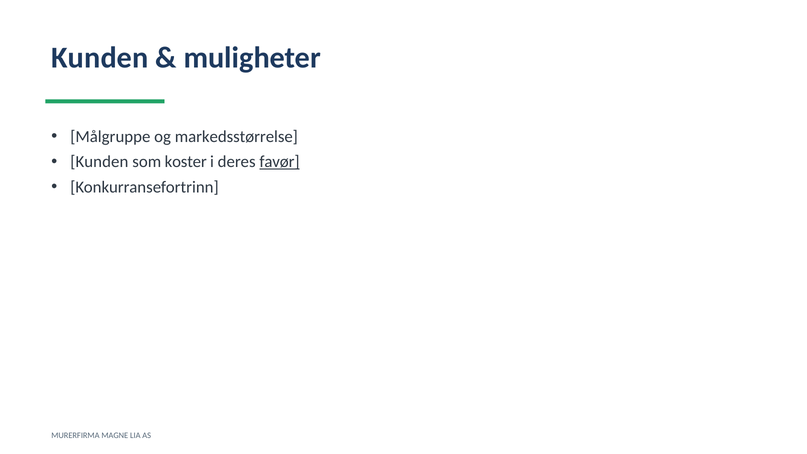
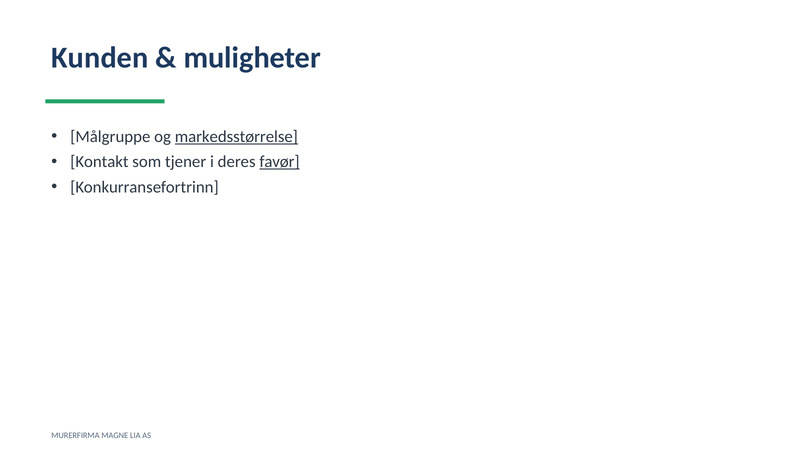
markedsstørrelse underline: none -> present (236, 137)
Kunden: Kunden -> Kontakt (99, 162)
koster: koster -> tjener (186, 162)
